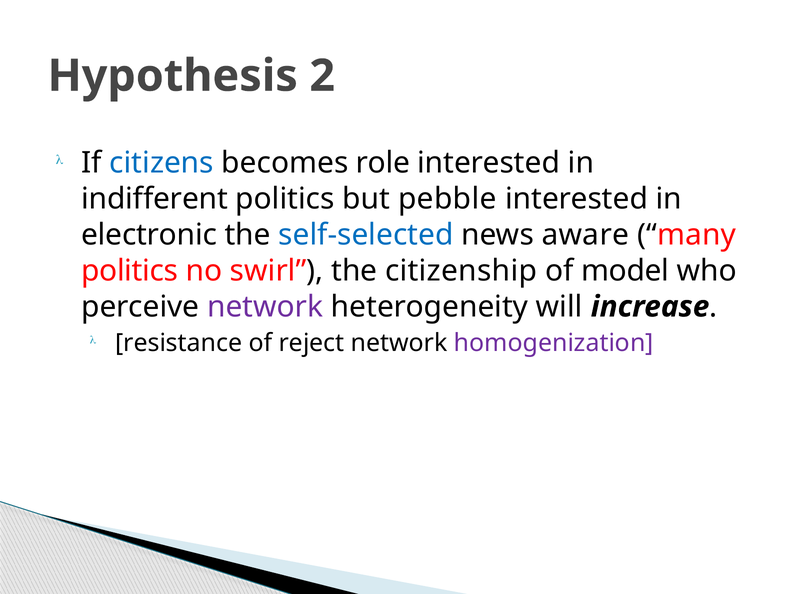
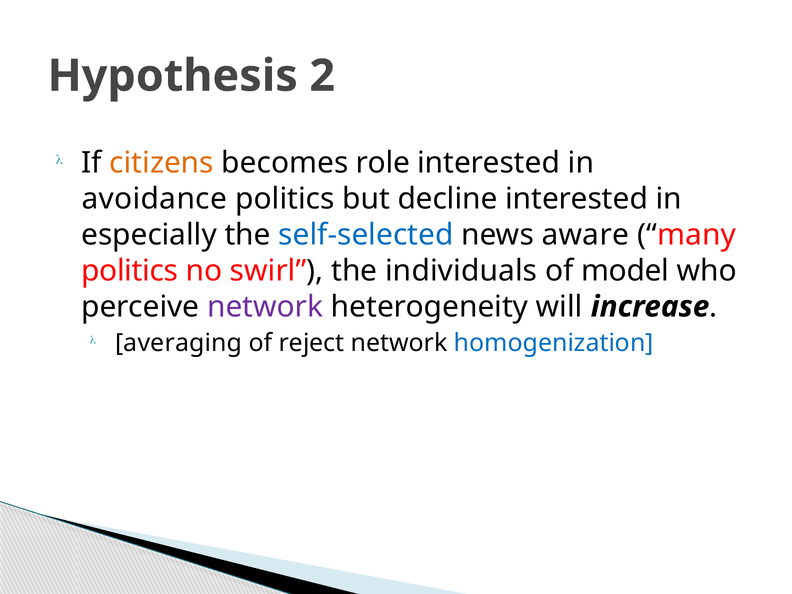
citizens colour: blue -> orange (162, 163)
indifferent: indifferent -> avoidance (154, 199)
pebble: pebble -> decline (448, 199)
electronic: electronic -> especially (149, 235)
citizenship: citizenship -> individuals (461, 271)
resistance: resistance -> averaging (179, 343)
homogenization colour: purple -> blue (554, 343)
